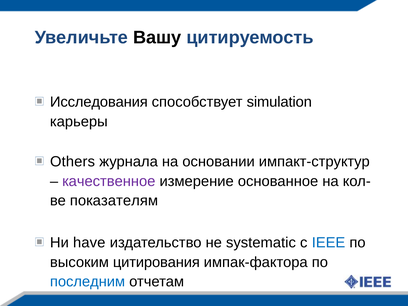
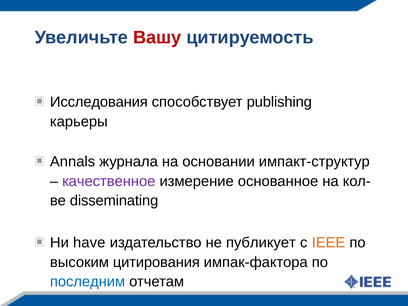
Вашу colour: black -> red (157, 38)
simulation: simulation -> publishing (279, 102)
Others: Others -> Annals (73, 162)
показателям: показателям -> disseminating (114, 201)
systematic: systematic -> публикует (261, 243)
IEEE colour: blue -> orange (329, 243)
